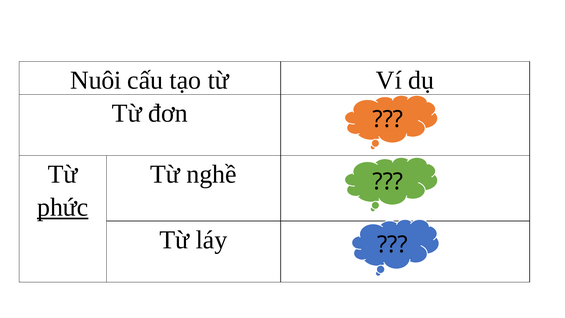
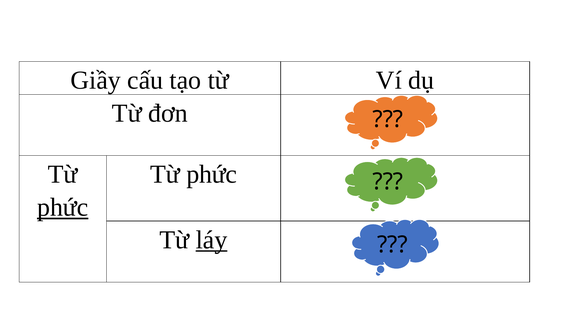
Nuôi: Nuôi -> Giầy (96, 80)
nghề: nghề -> phức (212, 174)
láy underline: none -> present (212, 240)
